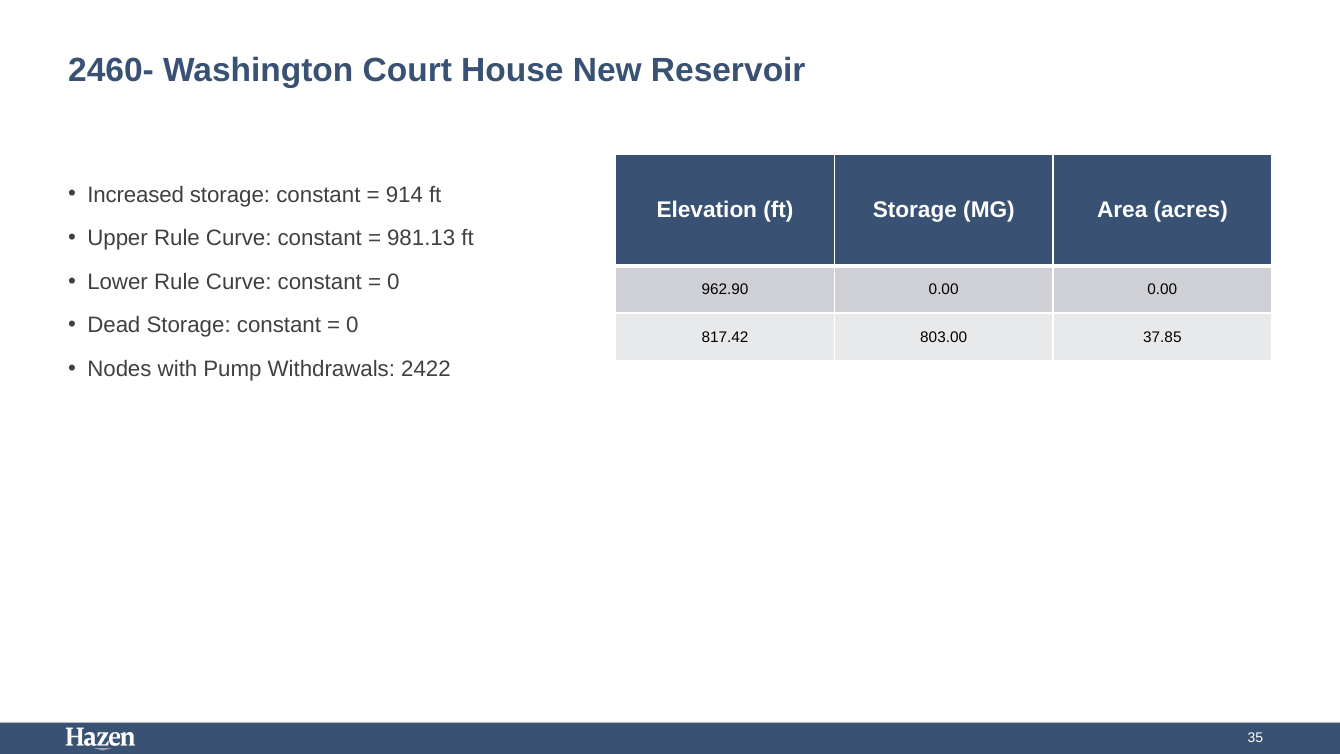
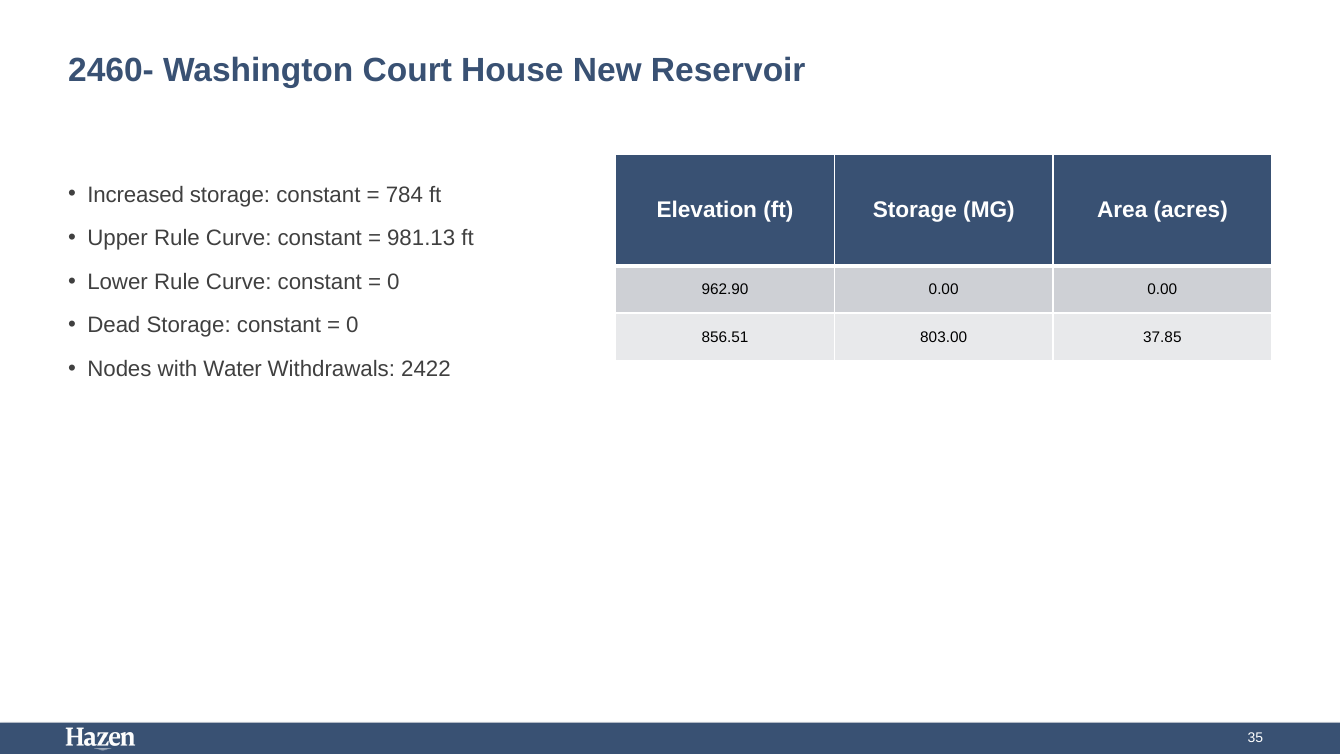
914: 914 -> 784 (404, 195)
817.42: 817.42 -> 856.51 (725, 337)
Pump: Pump -> Water (233, 369)
